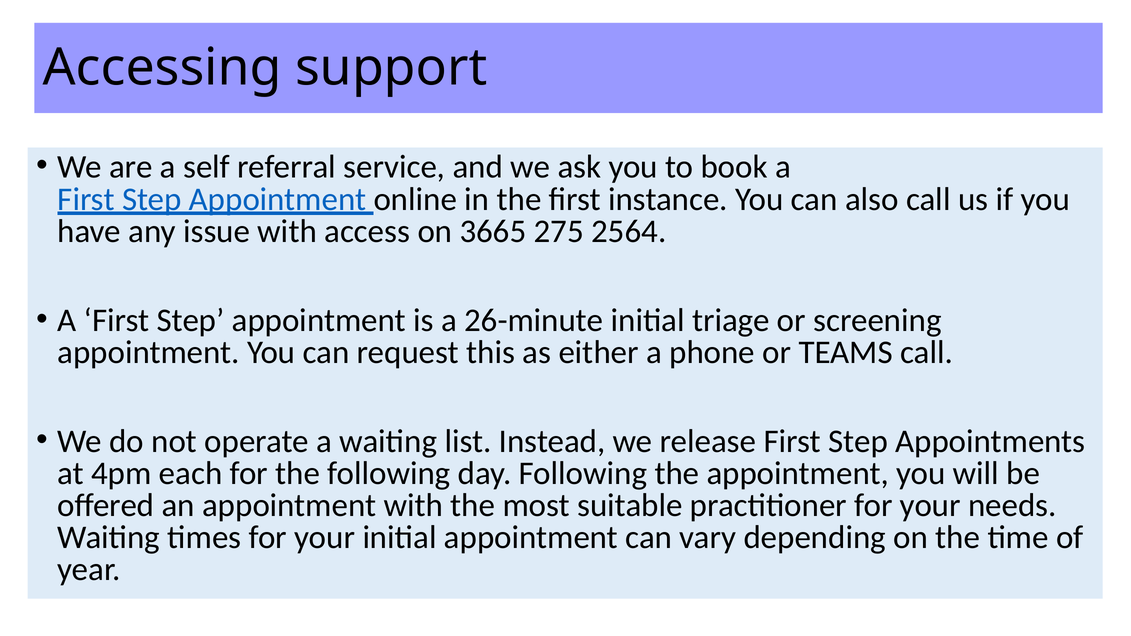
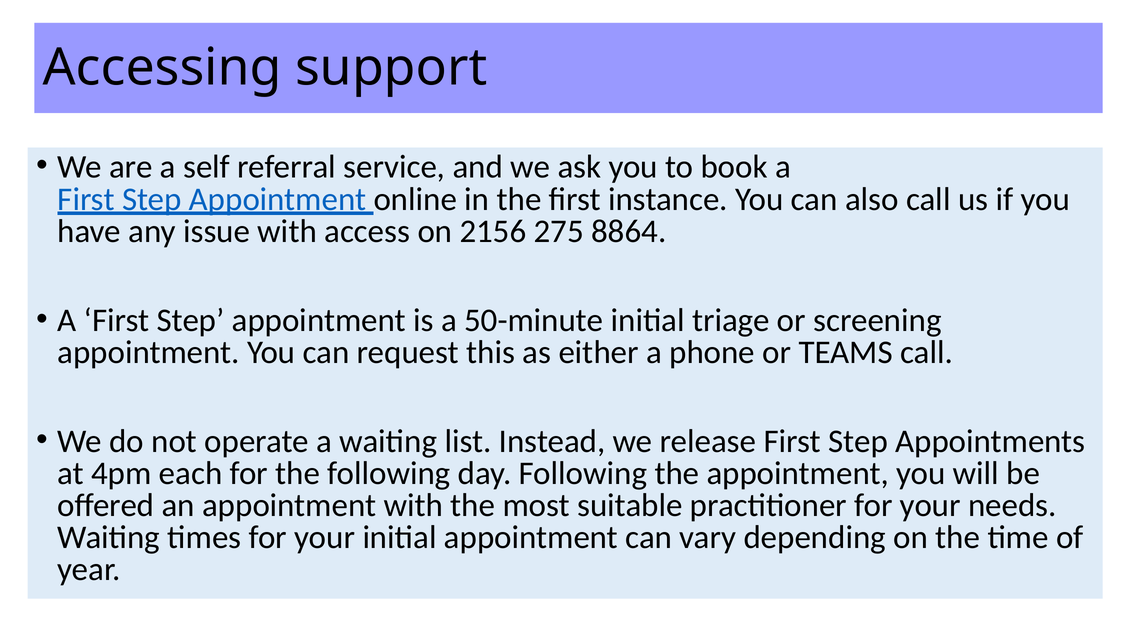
3665: 3665 -> 2156 (493, 231)
2564: 2564 -> 8864 (629, 231)
26-minute: 26-minute -> 50-minute (534, 320)
